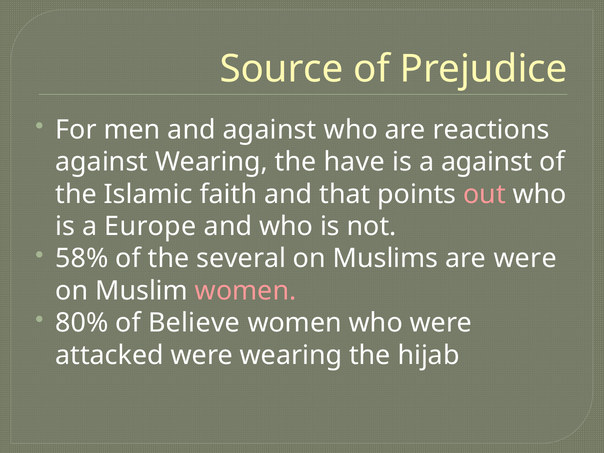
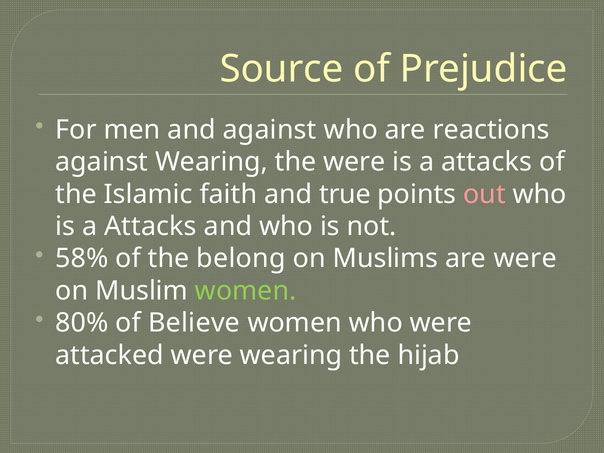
the have: have -> were (354, 162)
against: against -> attacks (487, 162)
that: that -> true (345, 194)
Europe: Europe -> Attacks (150, 226)
several: several -> belong (241, 259)
women colour: pink -> light green (246, 291)
